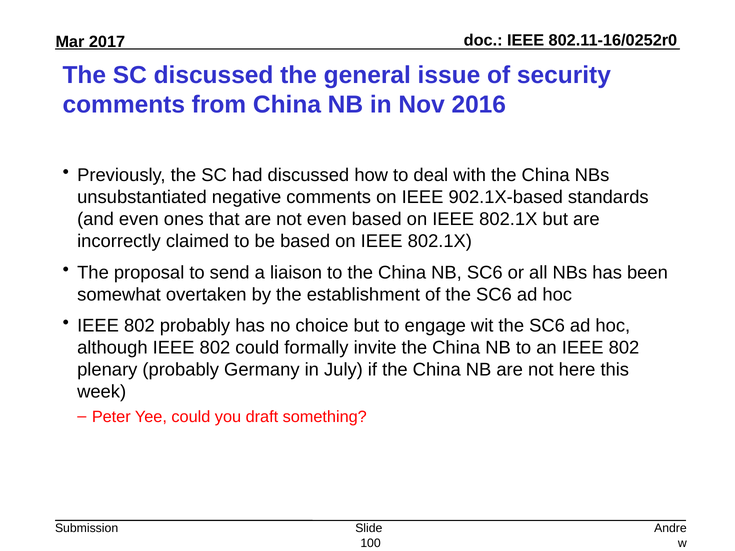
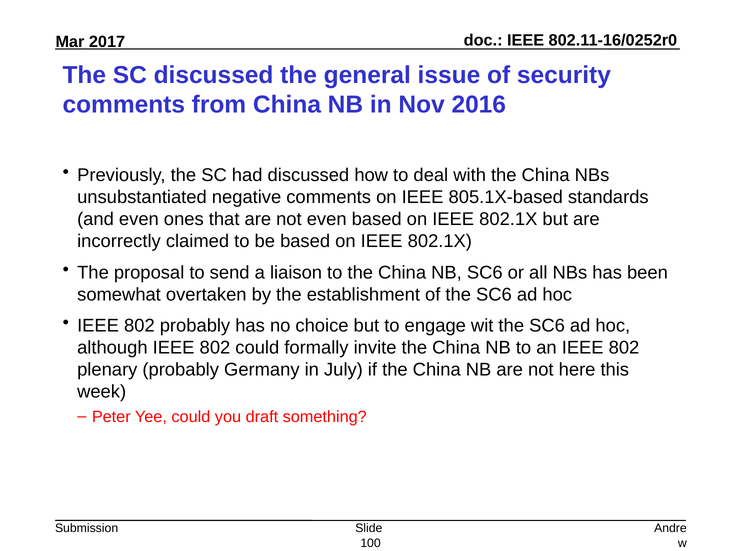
902.1X-based: 902.1X-based -> 805.1X-based (506, 197)
